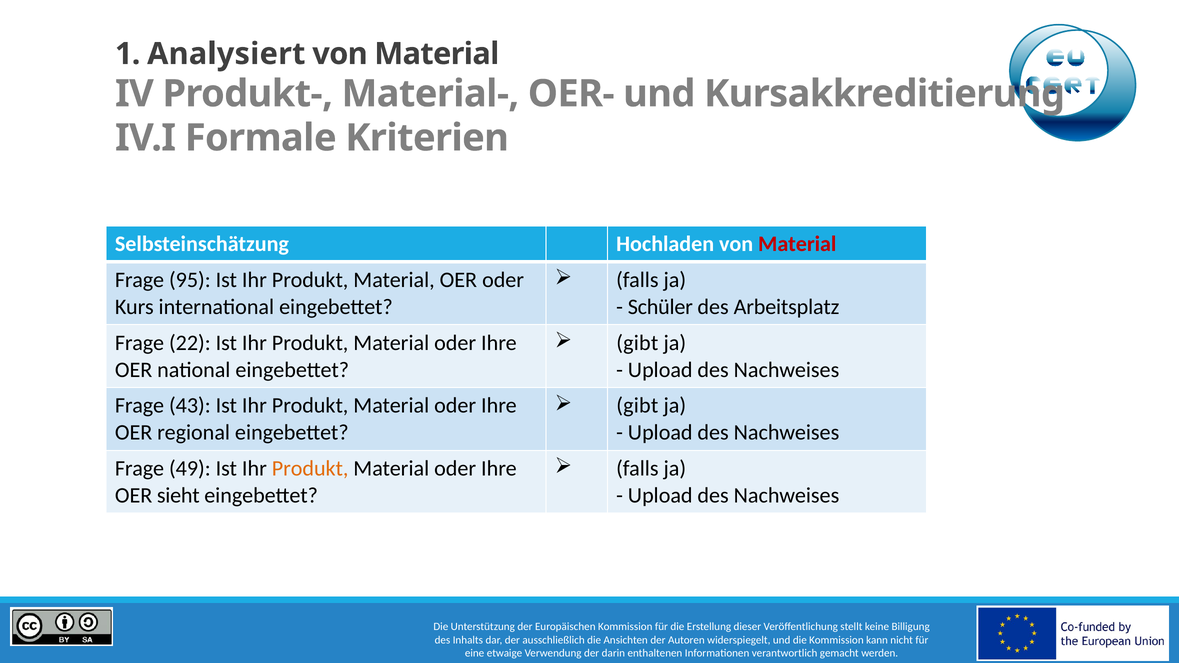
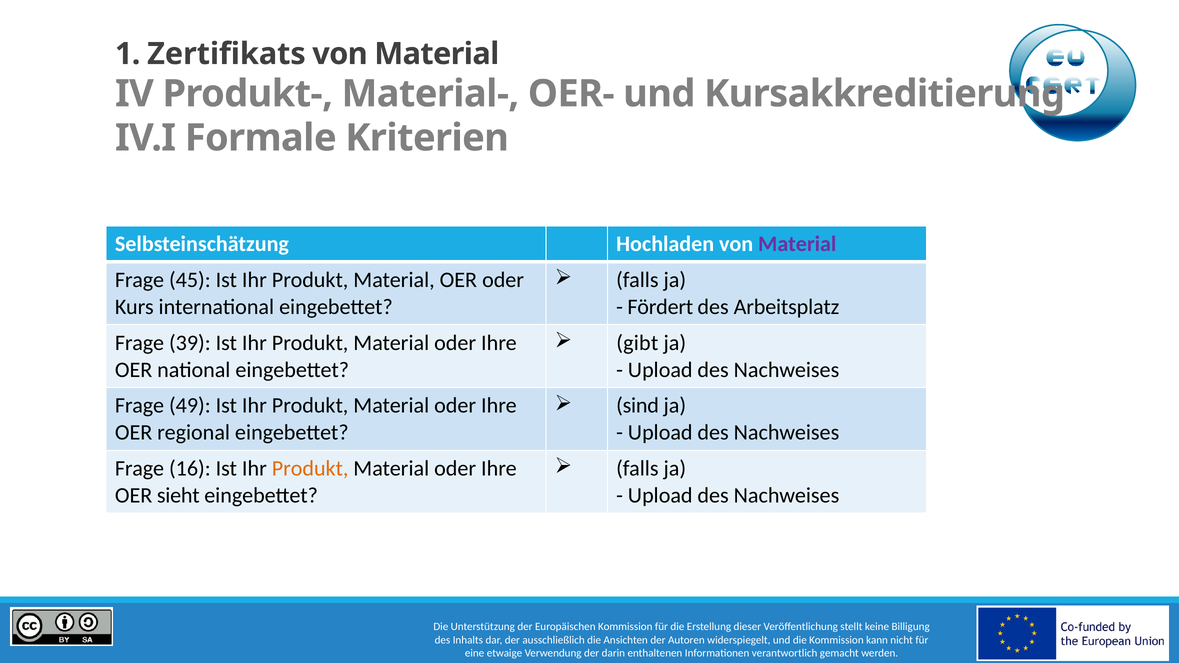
Analysiert: Analysiert -> Zertifikats (226, 54)
Material colour: red -> purple (797, 244)
95: 95 -> 45 (190, 280)
Schüler: Schüler -> Fördert (660, 307)
22: 22 -> 39 (190, 343)
gibt: gibt -> sind (638, 406)
43: 43 -> 49 (190, 406)
49: 49 -> 16 (190, 469)
